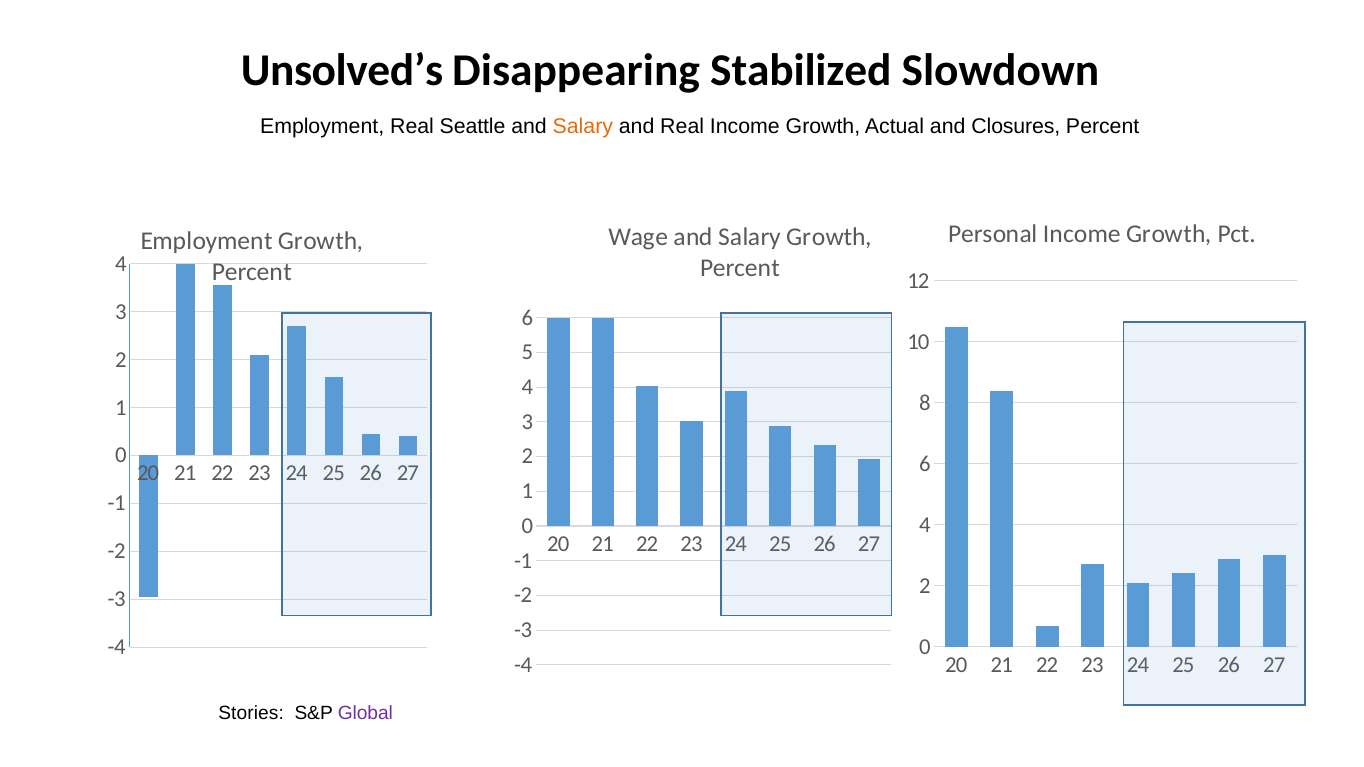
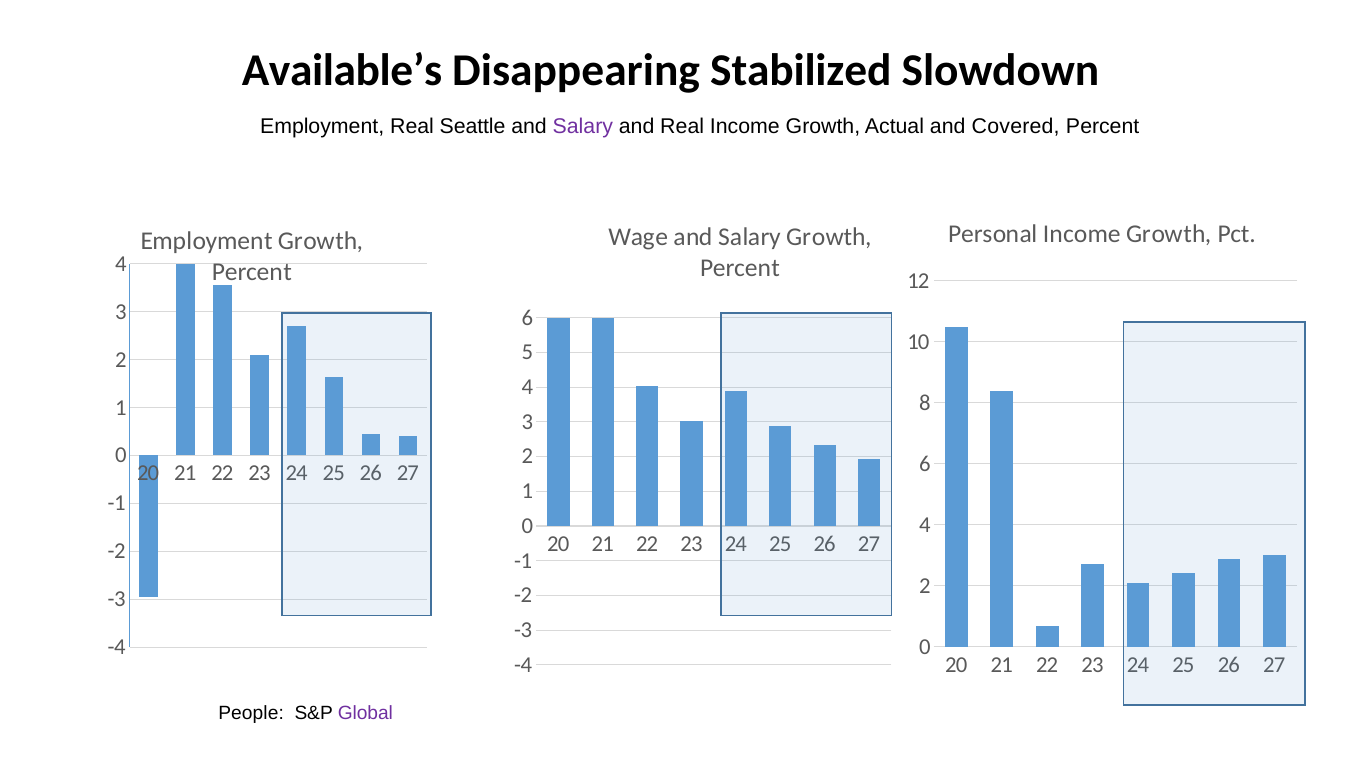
Unsolved’s: Unsolved’s -> Available’s (342, 71)
Salary colour: orange -> purple (583, 126)
Closures: Closures -> Covered (1016, 126)
Stories: Stories -> People (251, 713)
